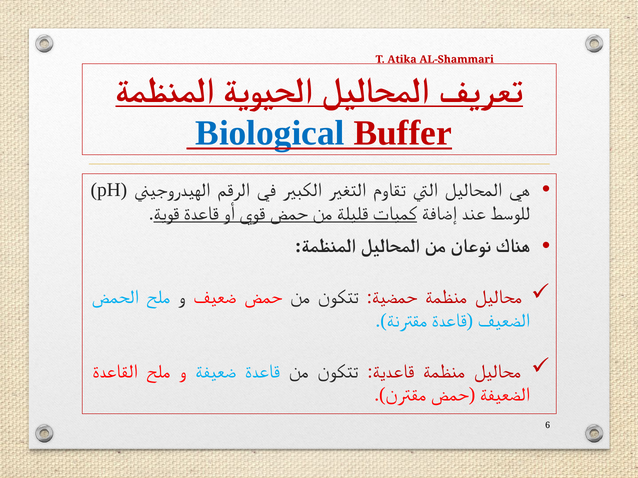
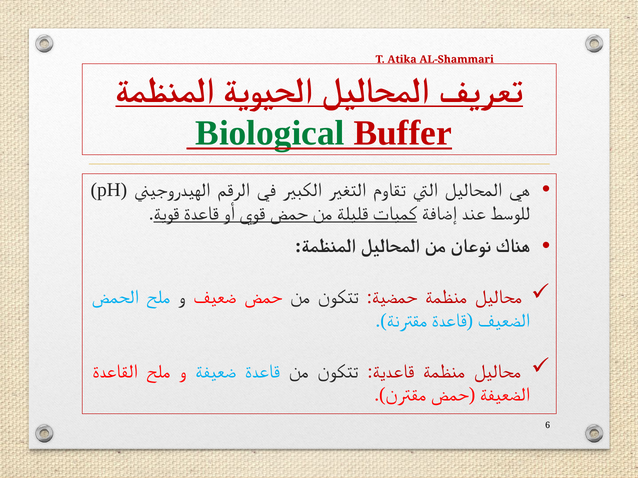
Biological colour: blue -> green (270, 133)
